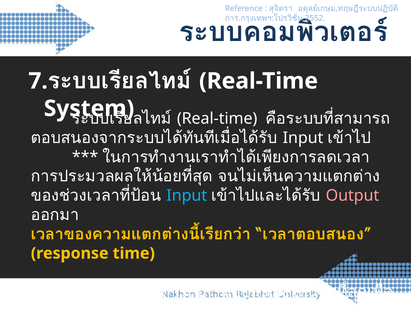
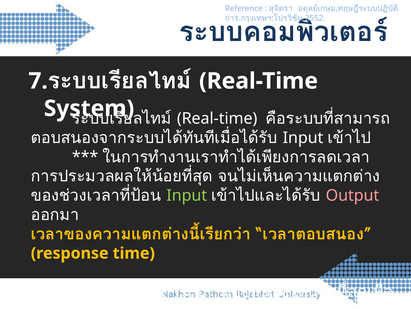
Input colour: light blue -> light green (187, 195)
